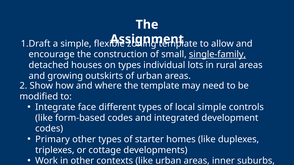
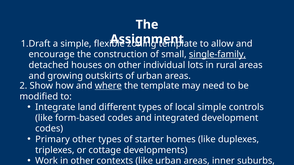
on types: types -> other (130, 65)
where underline: none -> present (108, 86)
face: face -> land (87, 107)
